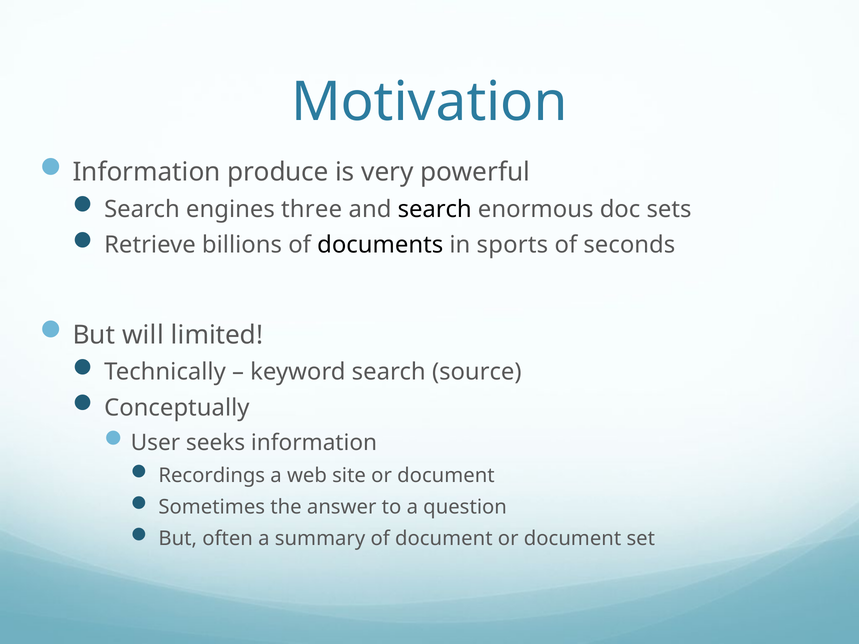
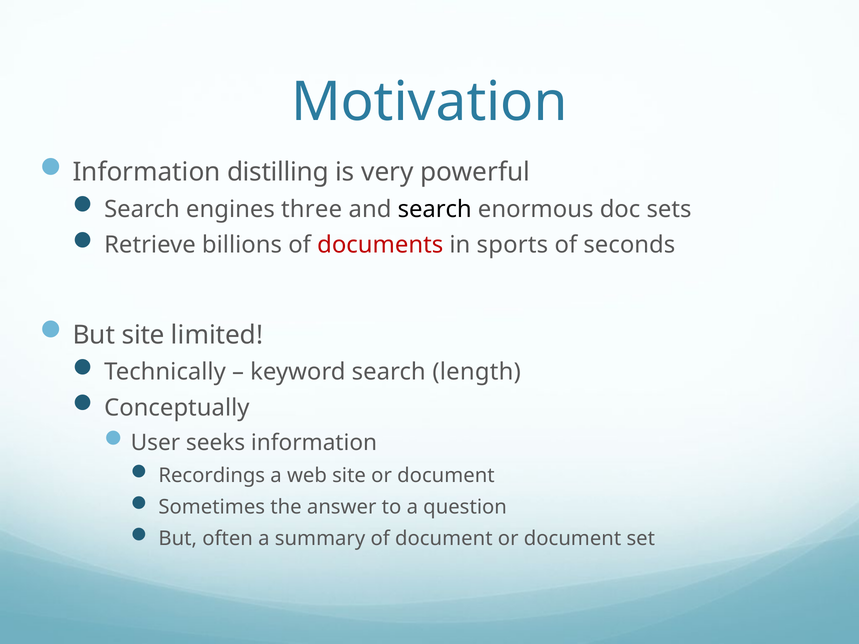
produce: produce -> distilling (278, 172)
documents colour: black -> red (380, 245)
But will: will -> site (143, 335)
source: source -> length (477, 372)
